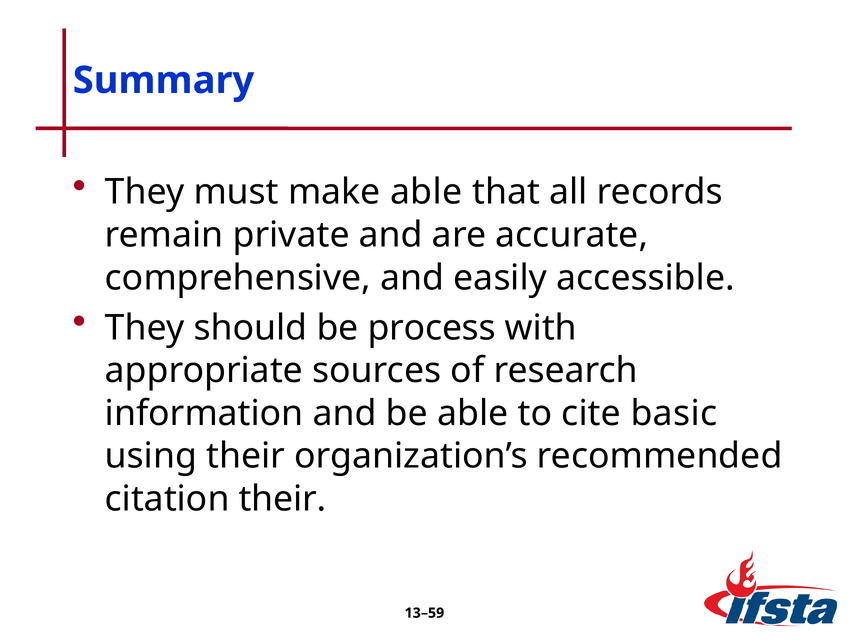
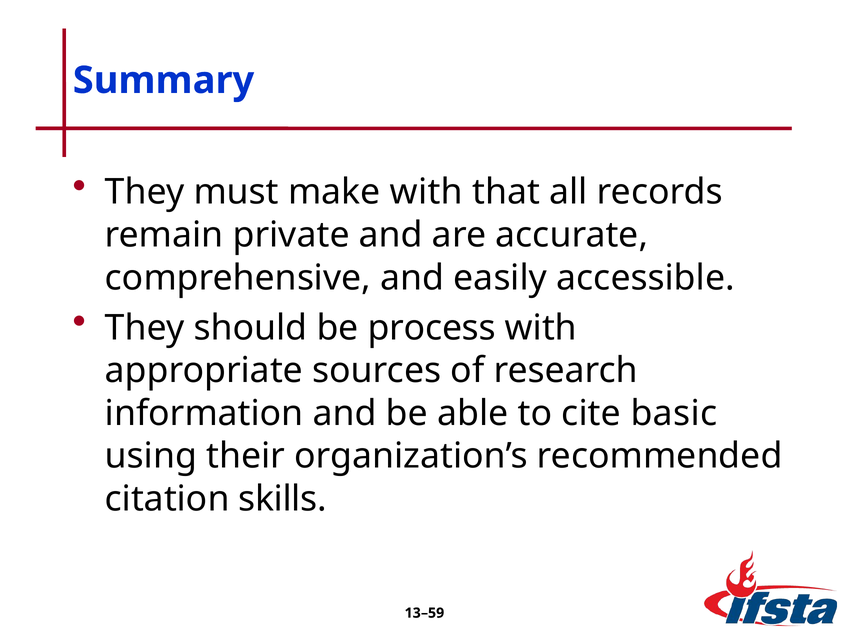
make able: able -> with (426, 192)
citation their: their -> skills (283, 499)
